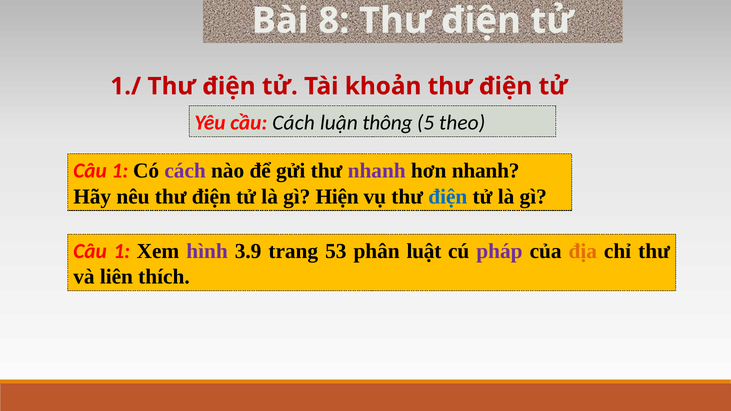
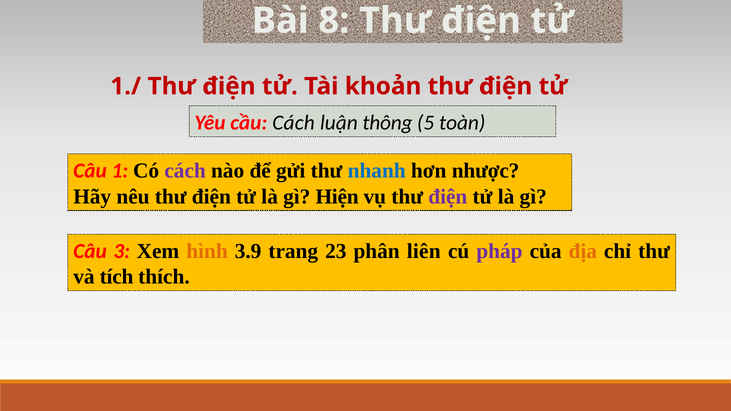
theo: theo -> toàn (462, 123)
nhanh colour: purple -> blue (377, 171)
hơn nhanh: nhanh -> nhược (486, 171)
điện colour: blue -> purple (448, 197)
1: 1 -> 3 (122, 251)
hình colour: purple -> orange (207, 251)
53: 53 -> 23 (336, 251)
luật: luật -> liên (424, 251)
liên: liên -> tích (117, 277)
